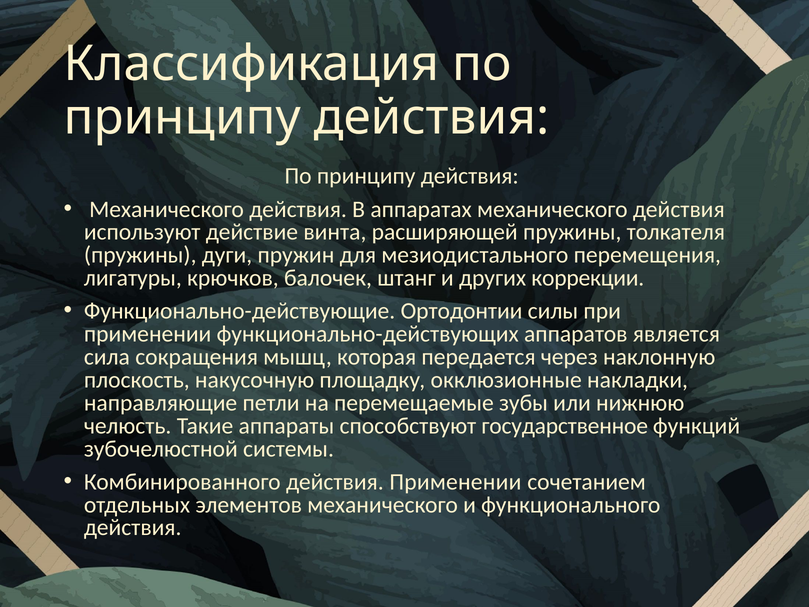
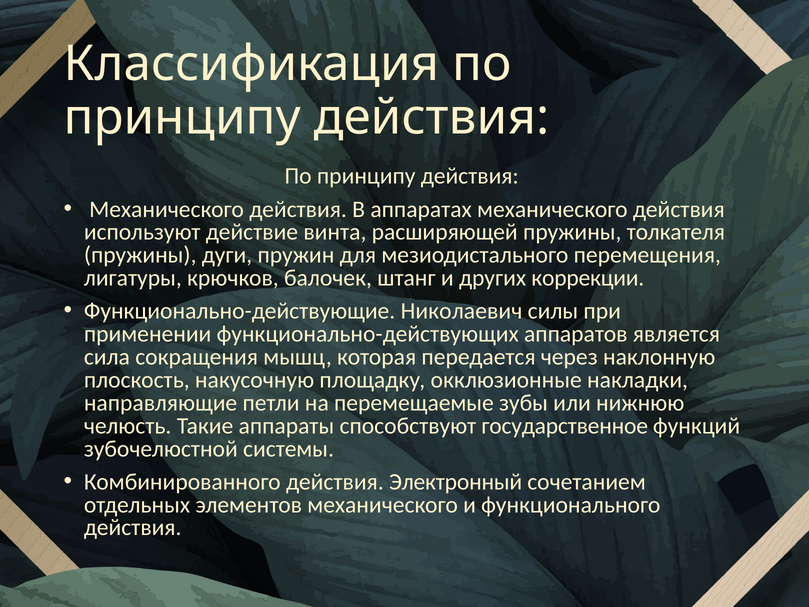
Ортодонтии: Ортодонтии -> Николаевич (461, 311)
действия Применении: Применении -> Электронный (456, 482)
